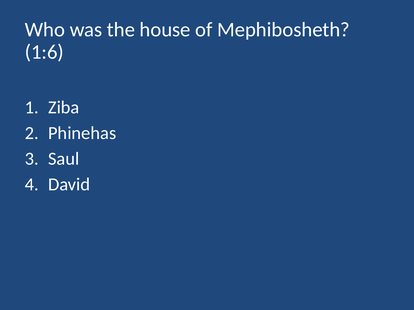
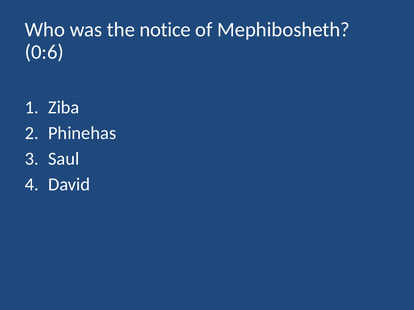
house: house -> notice (165, 30)
1:6: 1:6 -> 0:6 (44, 52)
